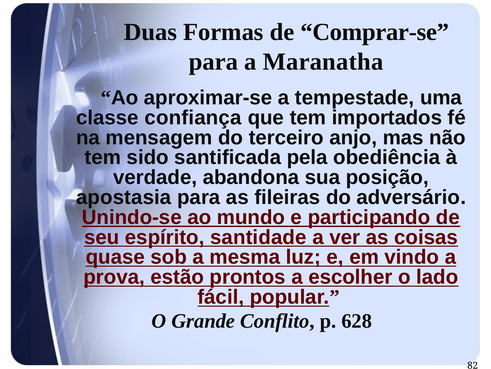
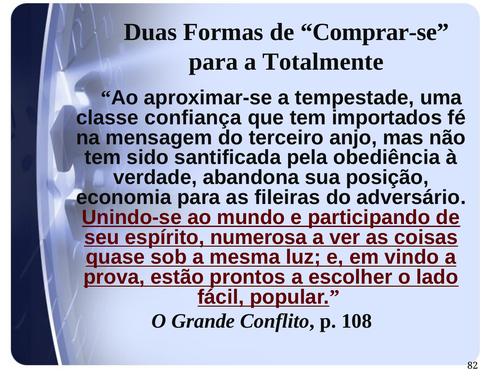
Maranatha: Maranatha -> Totalmente (323, 61)
apostasia: apostasia -> economia (124, 197)
santidade: santidade -> numerosa (258, 237)
628: 628 -> 108 (357, 320)
